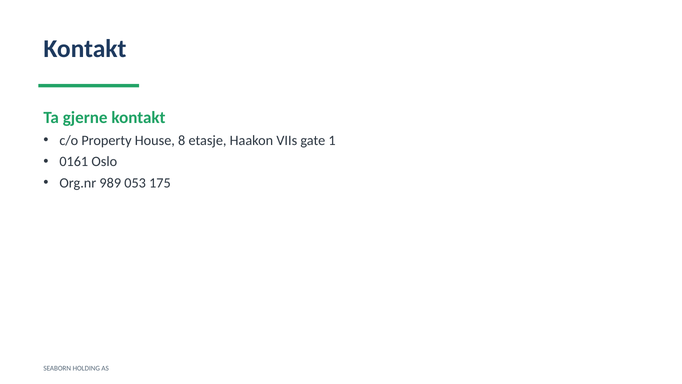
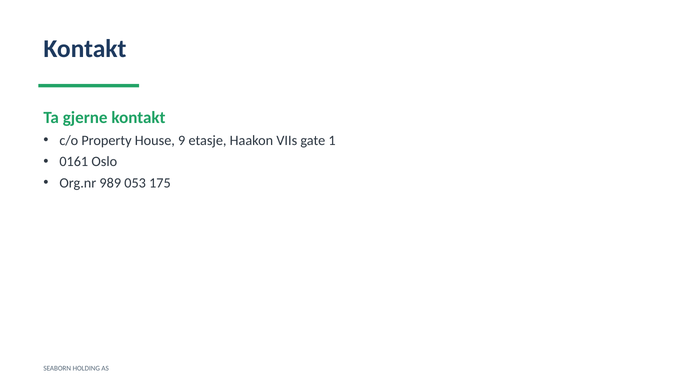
8: 8 -> 9 (182, 140)
